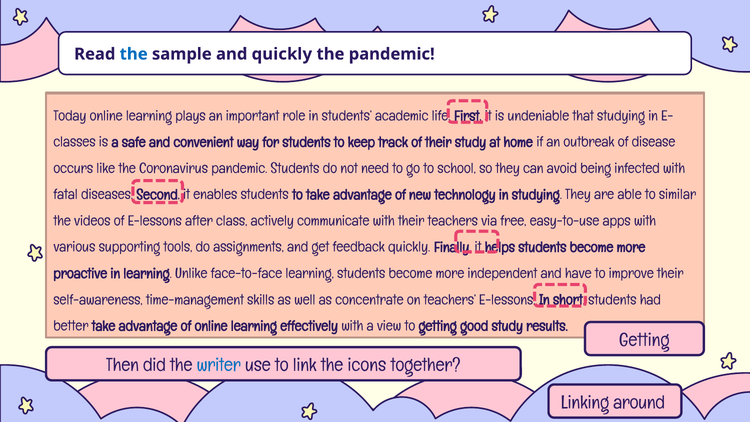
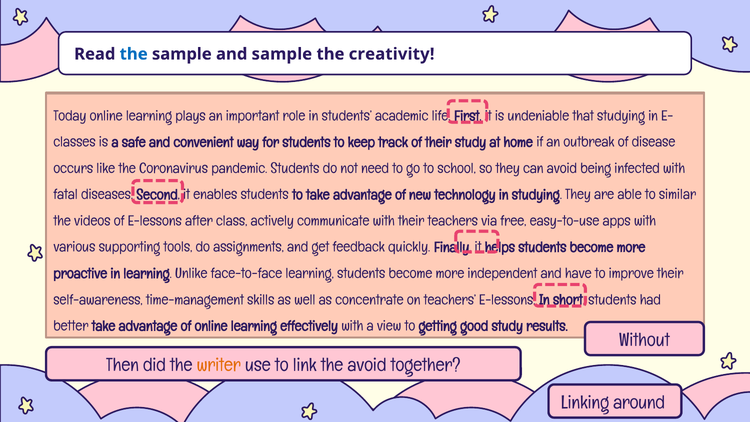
and quickly: quickly -> sample (282, 54)
the pandemic: pandemic -> creativity (392, 54)
Getting: Getting -> Without (644, 340)
writer colour: blue -> orange (219, 365)
the icons: icons -> avoid (367, 365)
